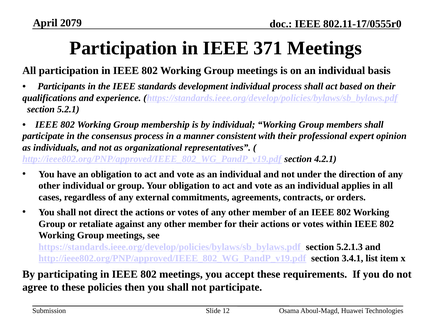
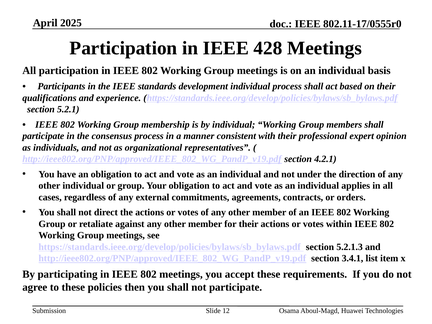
2079: 2079 -> 2025 (71, 23)
371: 371 -> 428 (268, 48)
